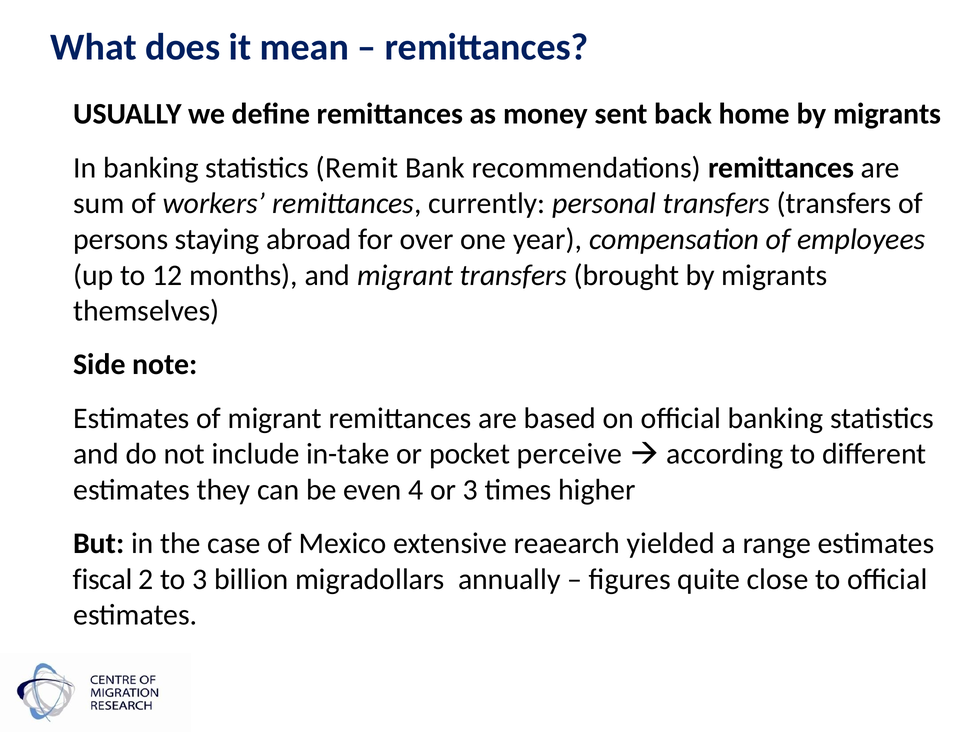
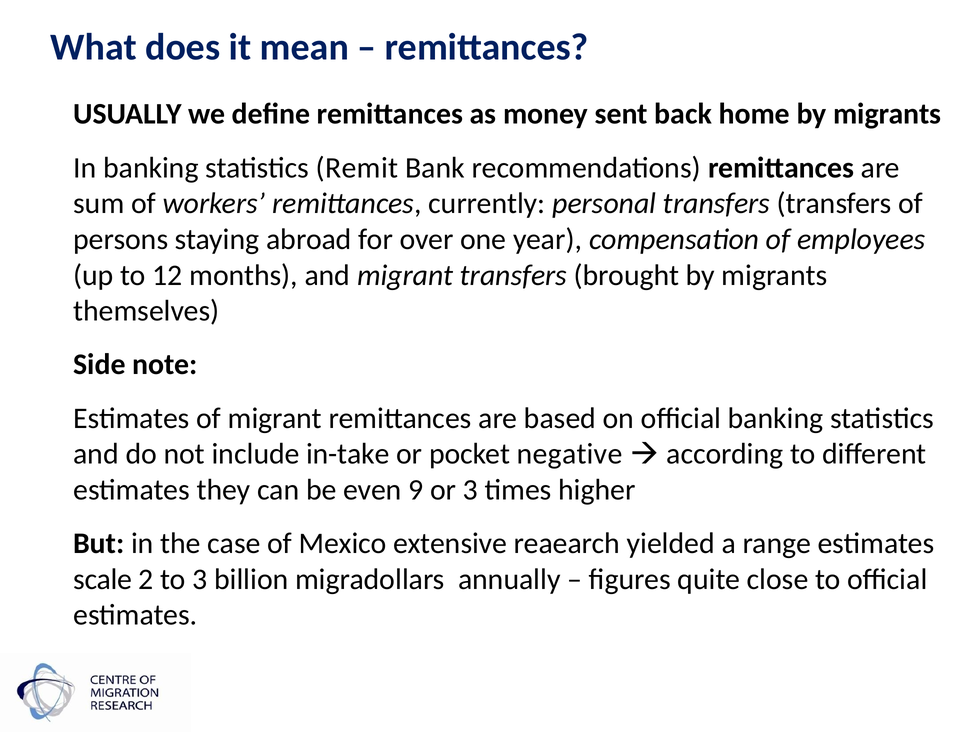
perceive: perceive -> negative (570, 455)
4: 4 -> 9 (416, 490)
fiscal: fiscal -> scale (103, 580)
